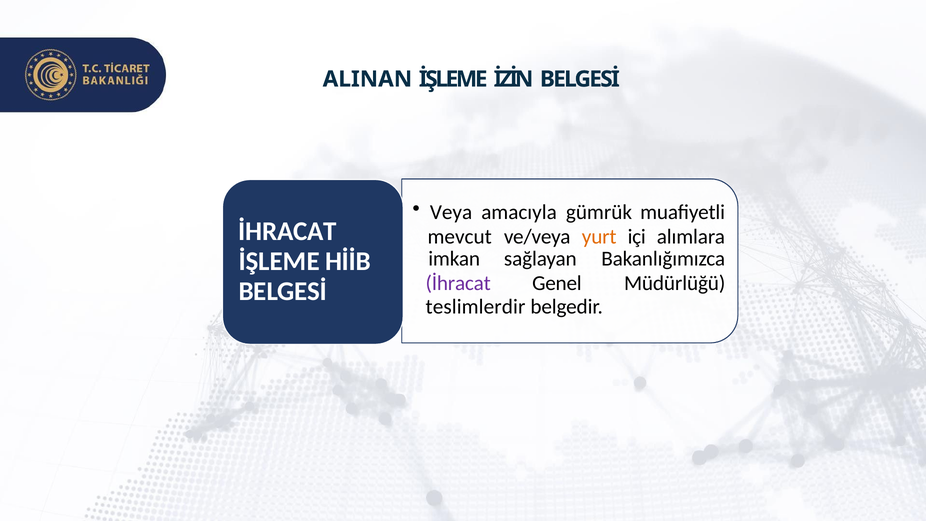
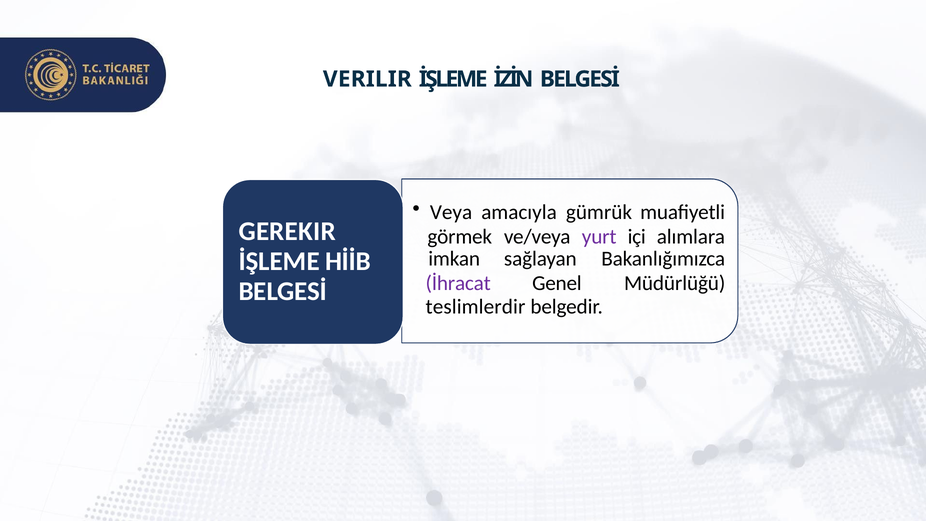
ALINAN: ALINAN -> VERILIR (367, 79)
İHRACAT: İHRACAT -> GEREKIR (287, 231)
mevcut: mevcut -> görmek (460, 237)
yurt colour: orange -> purple (599, 237)
